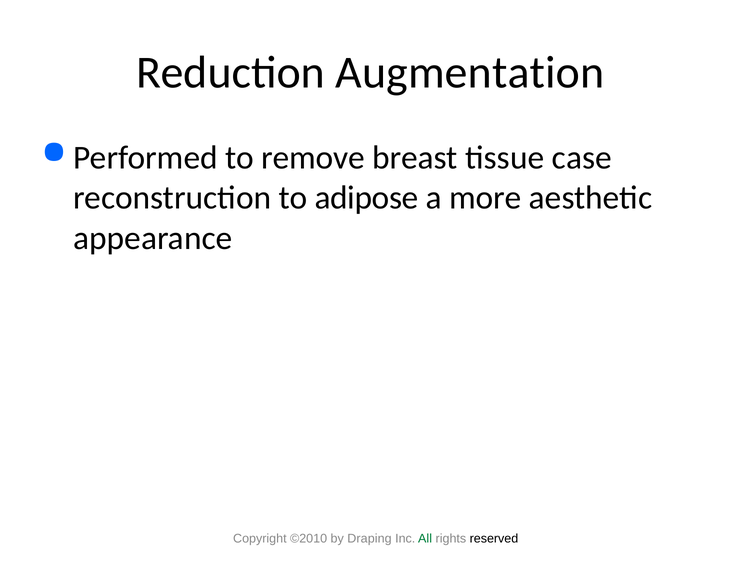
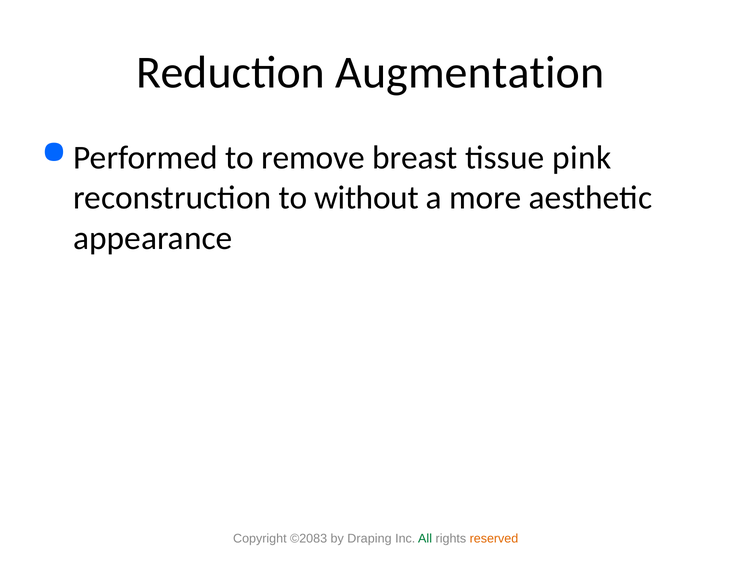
case: case -> pink (582, 158)
adipose: adipose -> without (367, 198)
©2010: ©2010 -> ©2083 (309, 539)
reserved colour: black -> orange (494, 539)
